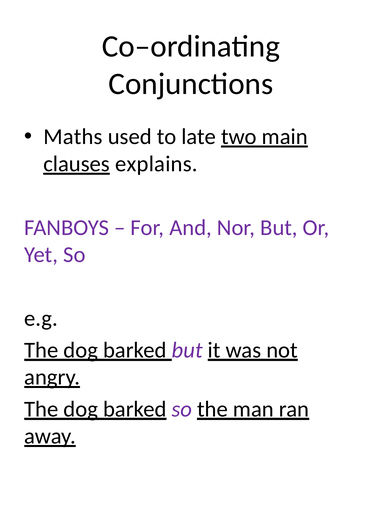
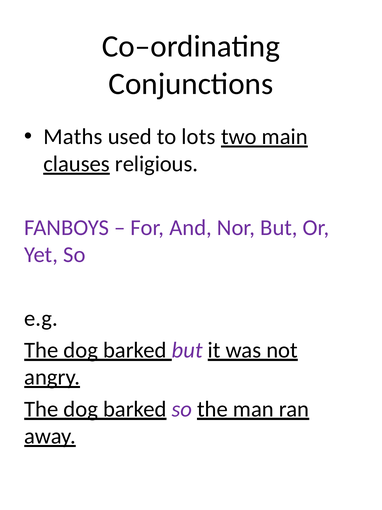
late: late -> lots (198, 137)
explains: explains -> religious (157, 164)
